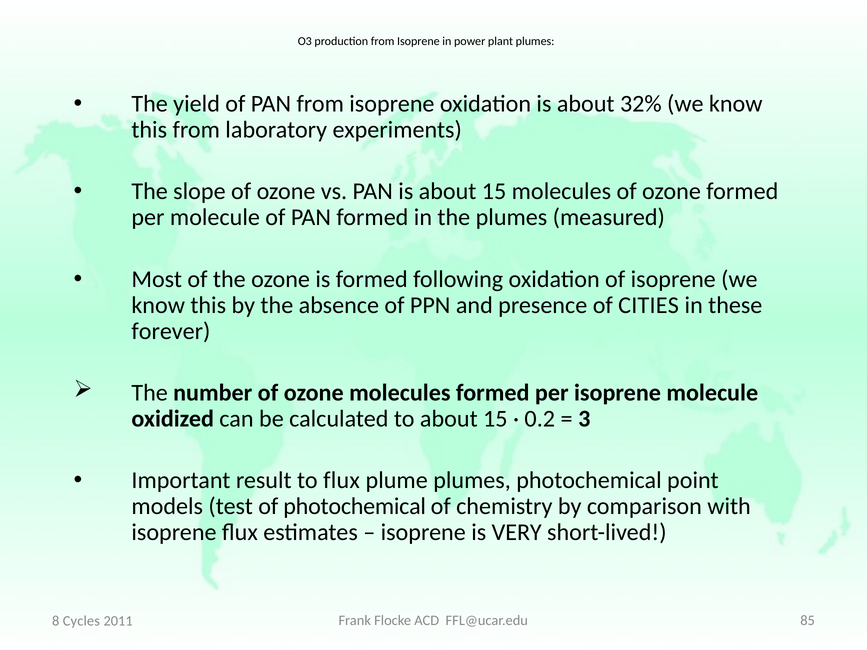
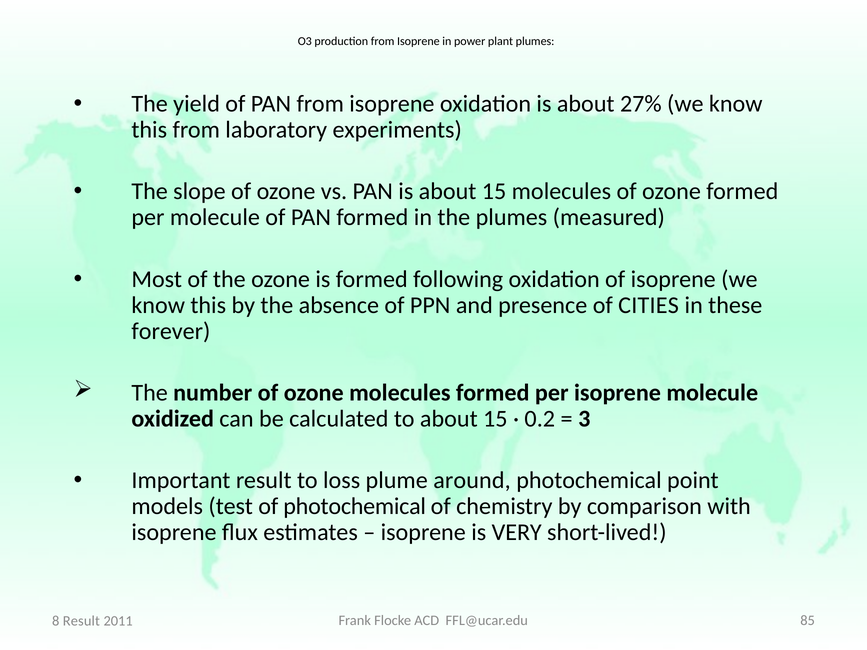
32%: 32% -> 27% (641, 104)
to flux: flux -> loss (342, 481)
plume plumes: plumes -> around (472, 481)
8 Cycles: Cycles -> Result (81, 621)
